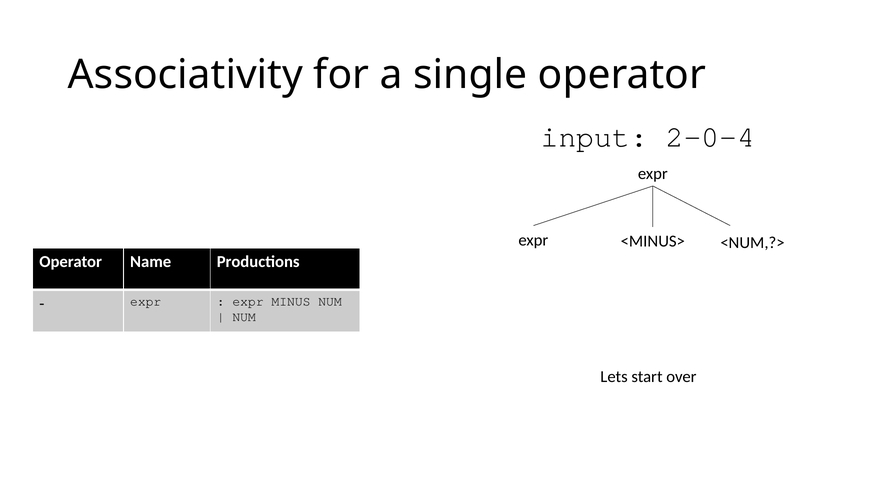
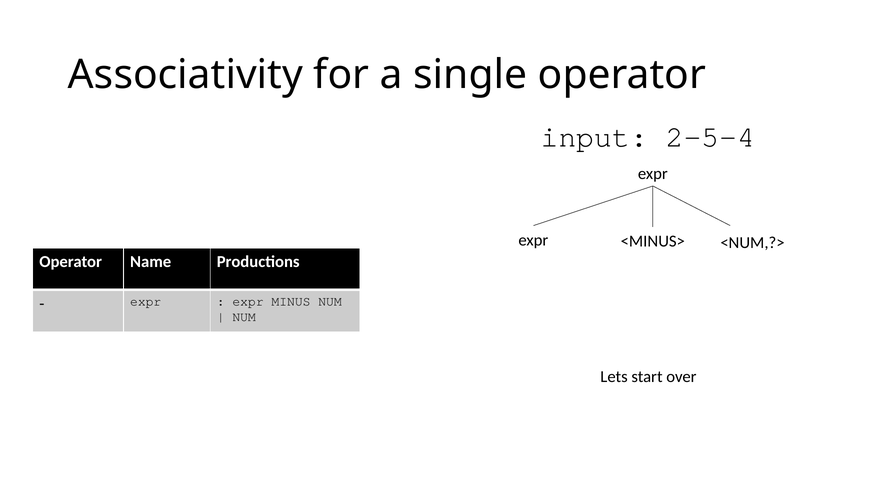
2-0-4: 2-0-4 -> 2-5-4 (710, 137)
